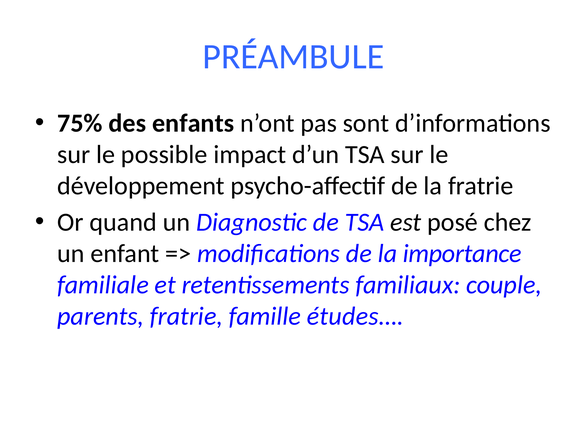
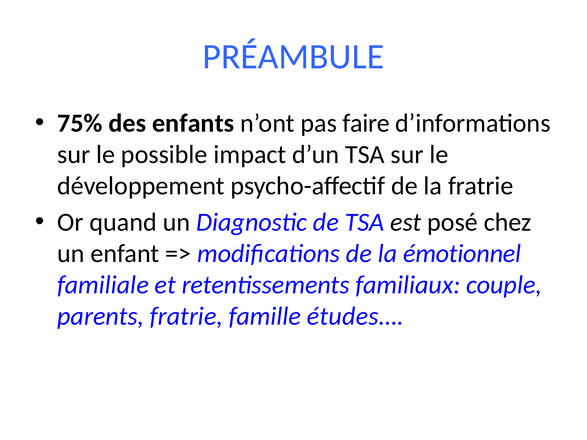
sont: sont -> faire (366, 123)
importance: importance -> émotionnel (462, 254)
